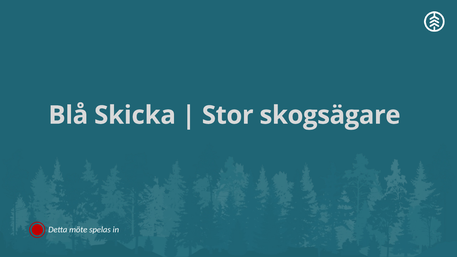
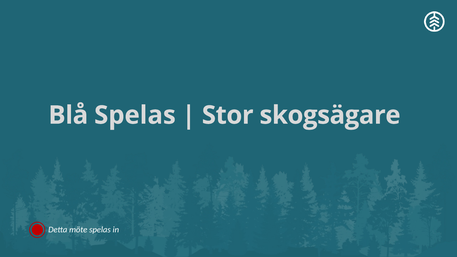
Blå Skicka: Skicka -> Spelas (135, 115)
